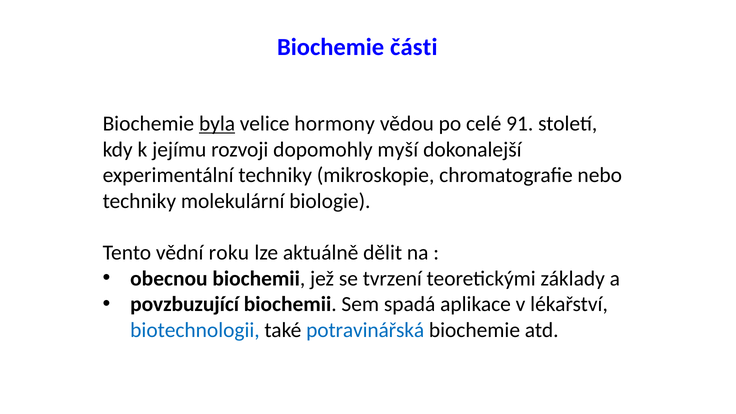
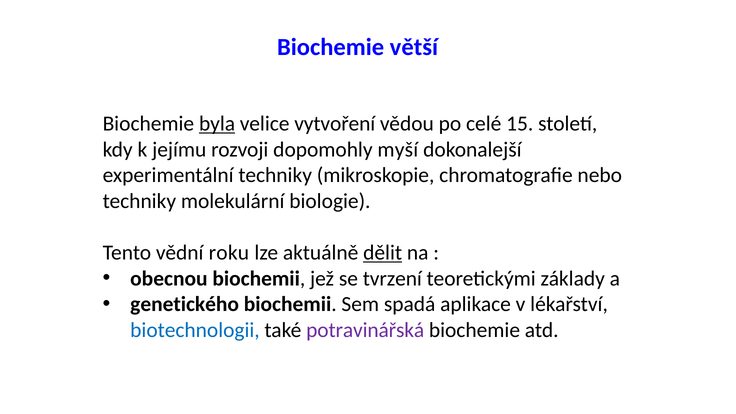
části: části -> větší (414, 47)
hormony: hormony -> vytvoření (335, 124)
91: 91 -> 15 (520, 124)
dělit underline: none -> present (383, 253)
povzbuzující: povzbuzující -> genetického (185, 304)
potravinářská colour: blue -> purple (365, 330)
